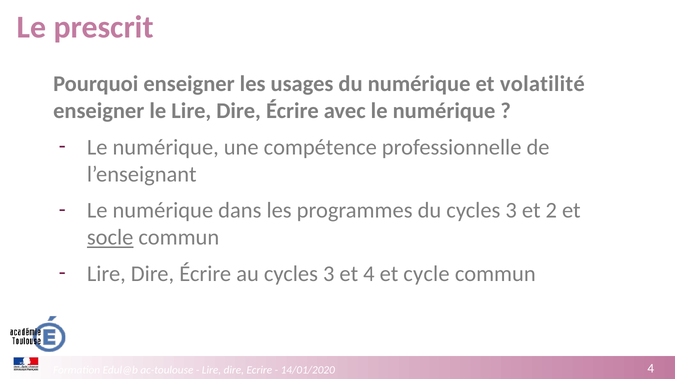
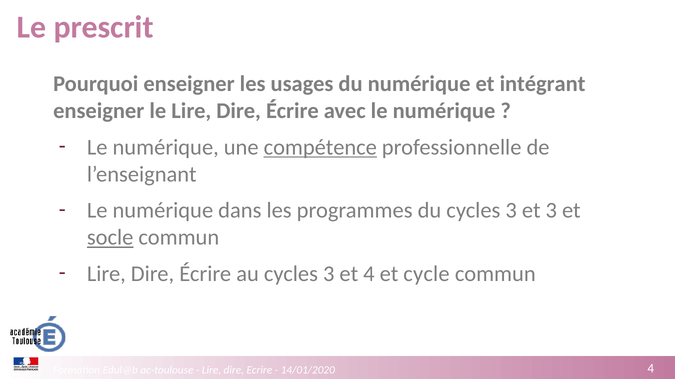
volatilité: volatilité -> intégrant (543, 84)
compétence underline: none -> present (320, 148)
et 2: 2 -> 3 (551, 211)
